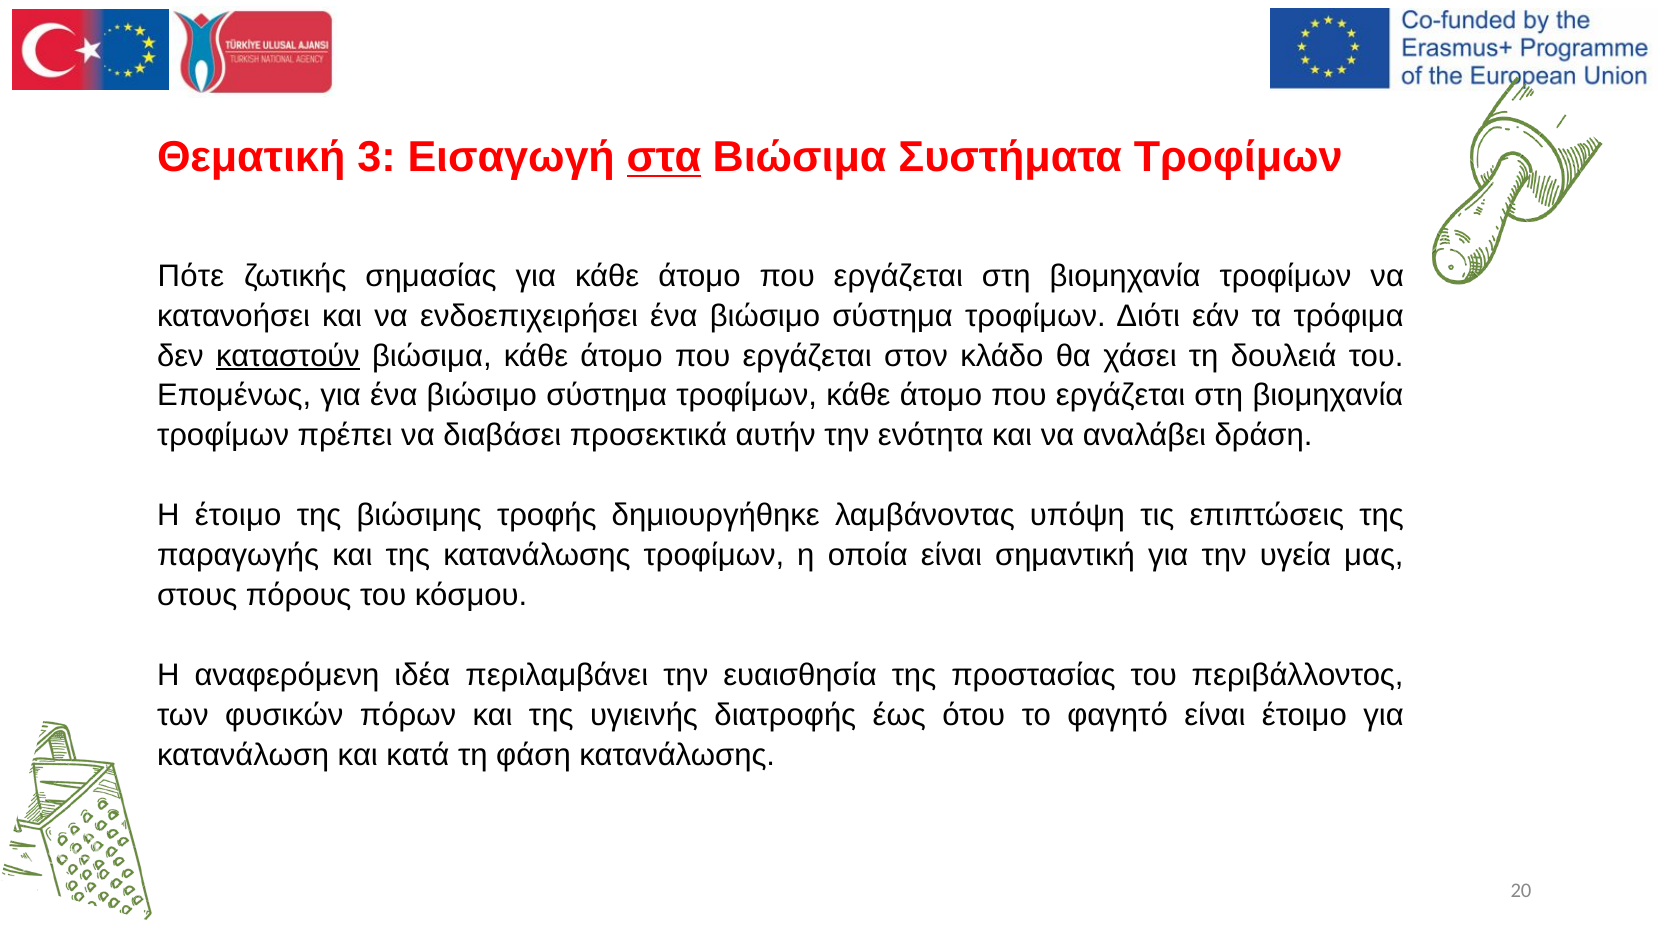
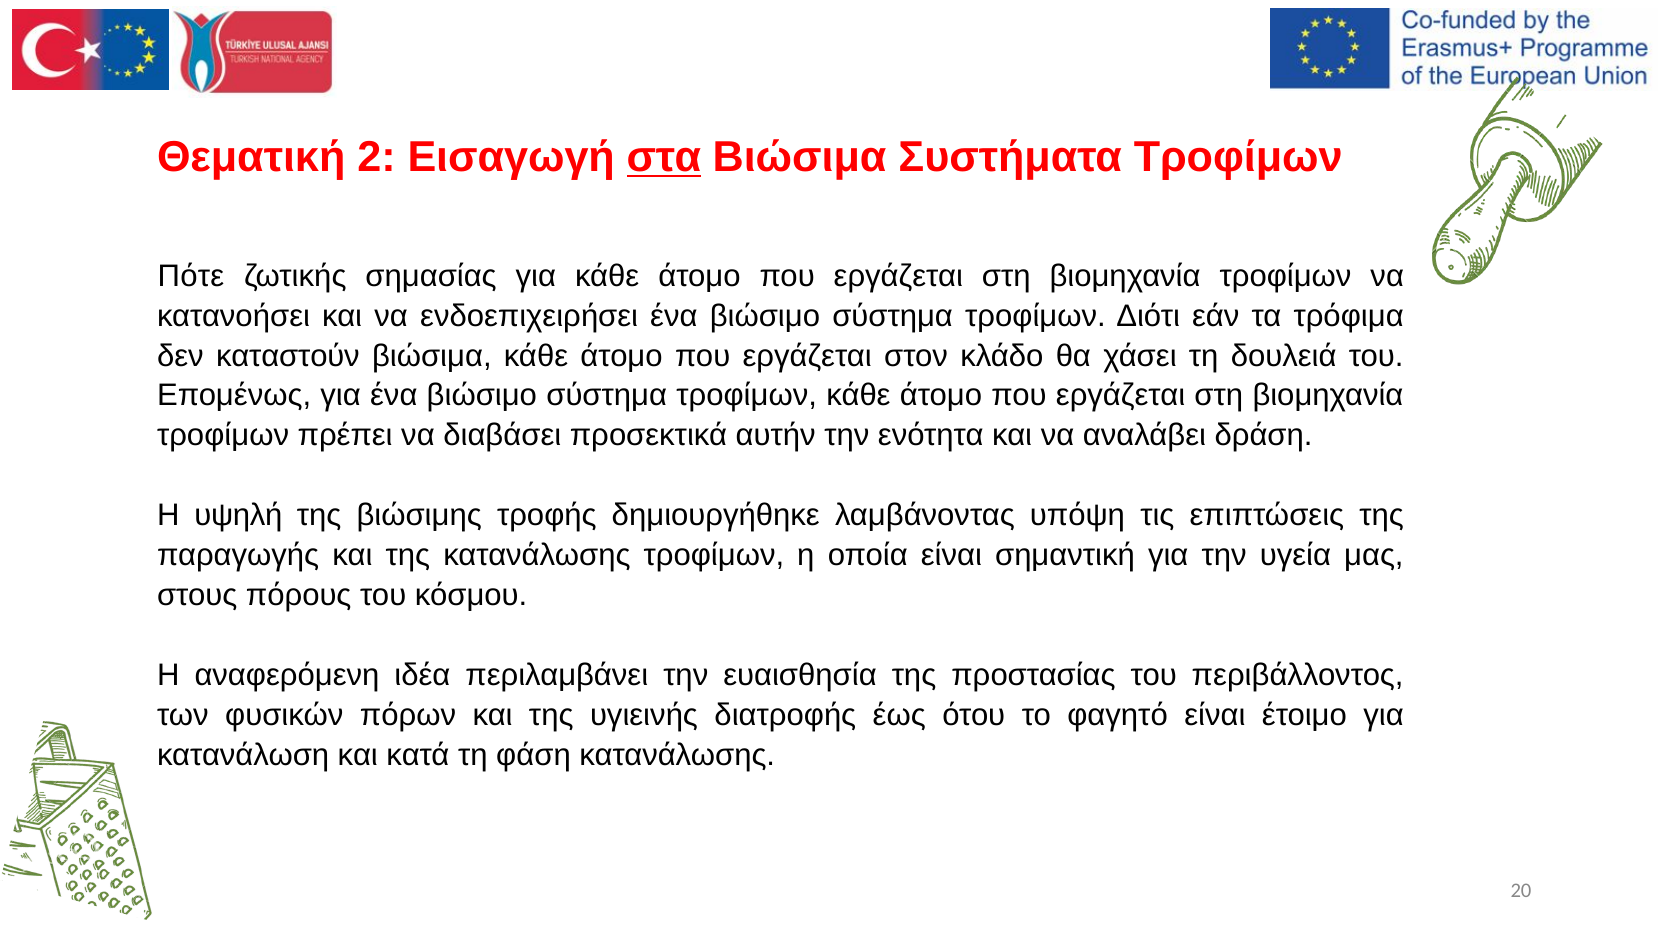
3: 3 -> 2 (376, 158)
καταστούν underline: present -> none (288, 356)
Η έτοιμο: έτοιμο -> υψηλή (238, 515)
